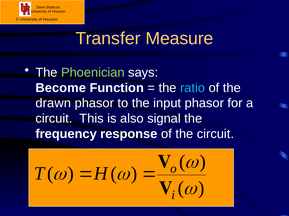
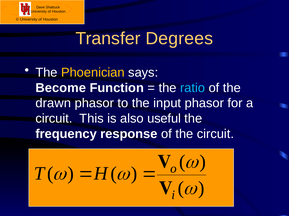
Measure: Measure -> Degrees (179, 39)
Phoenician colour: light green -> yellow (93, 73)
signal: signal -> useful (164, 119)
